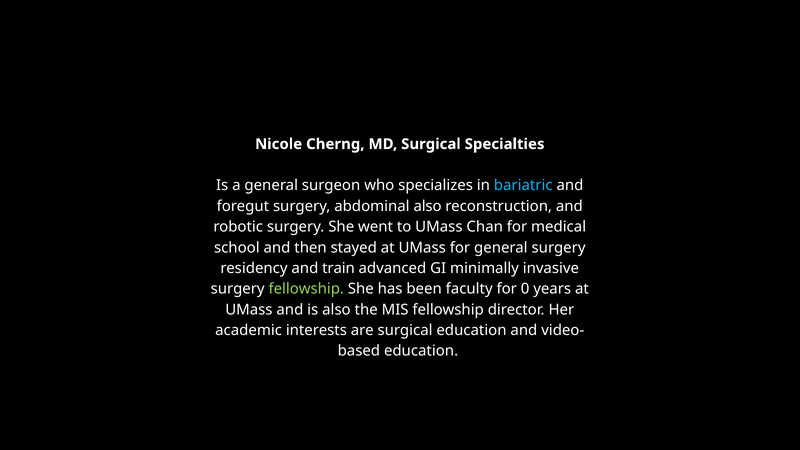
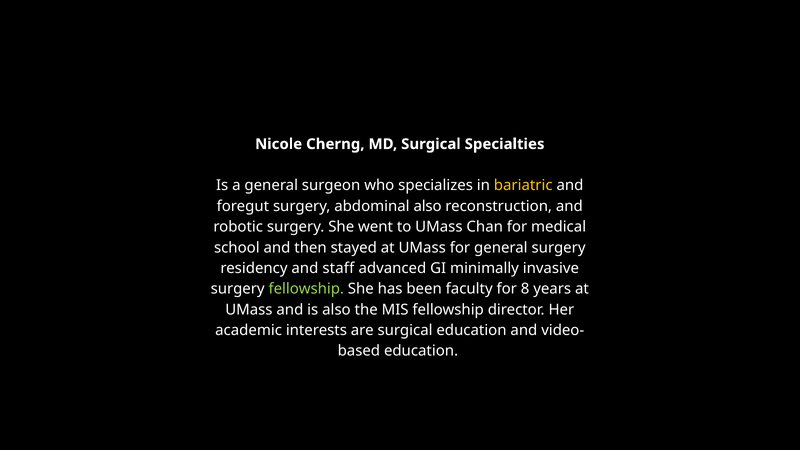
bariatric colour: light blue -> yellow (523, 185)
train: train -> staff (338, 268)
0: 0 -> 8 (525, 289)
